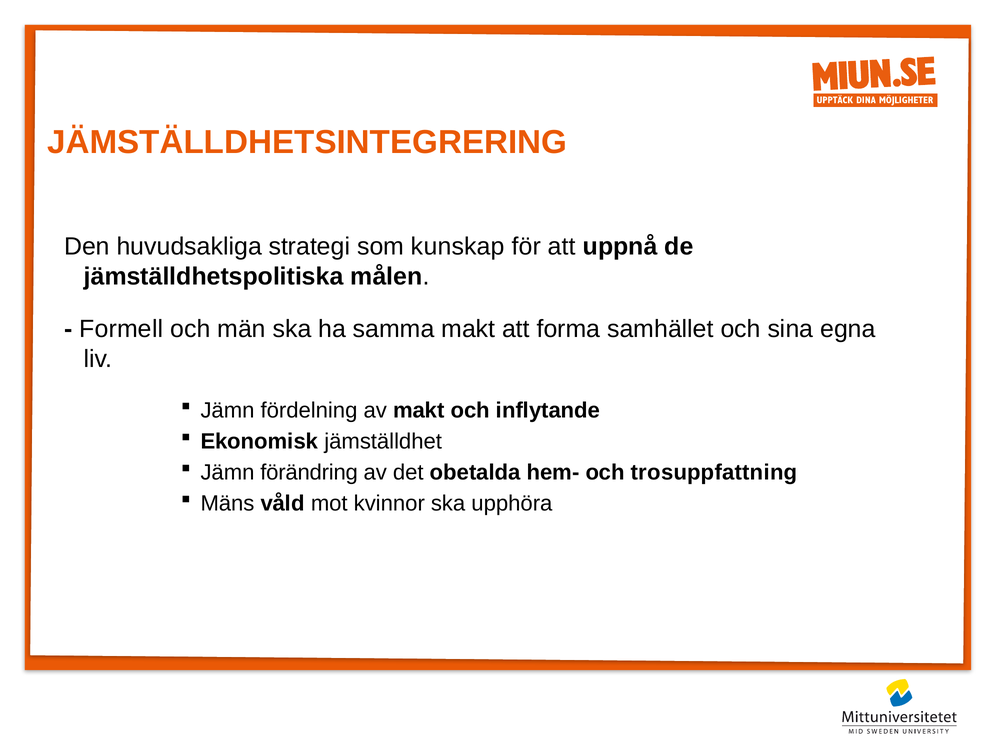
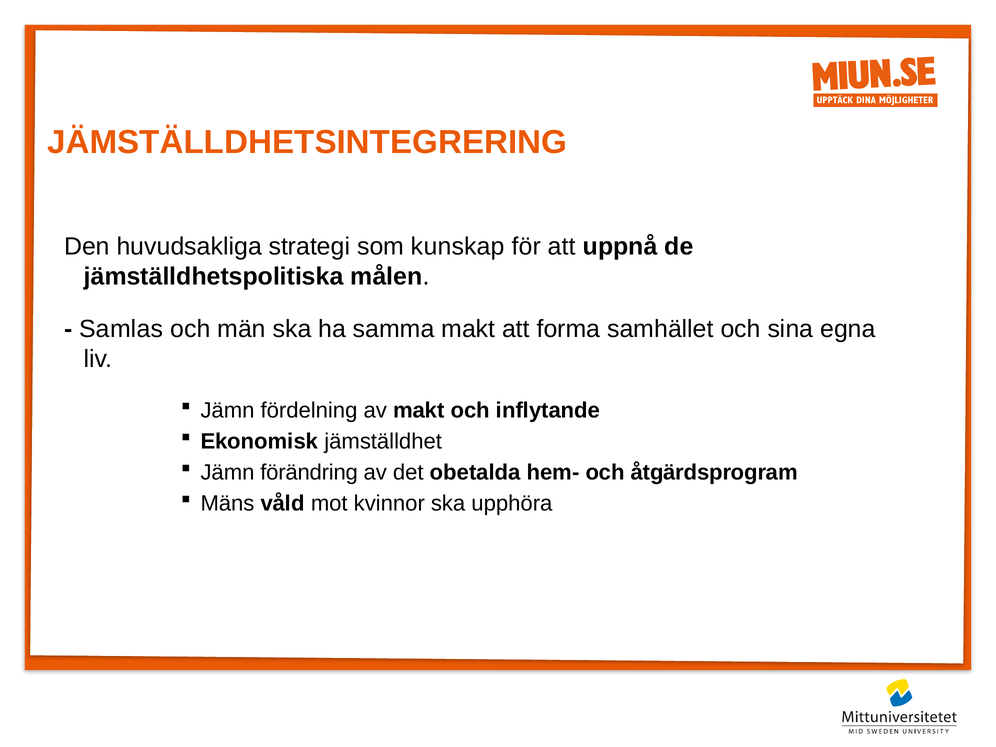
Formell: Formell -> Samlas (121, 329)
trosuppfattning: trosuppfattning -> åtgärdsprogram (714, 472)
